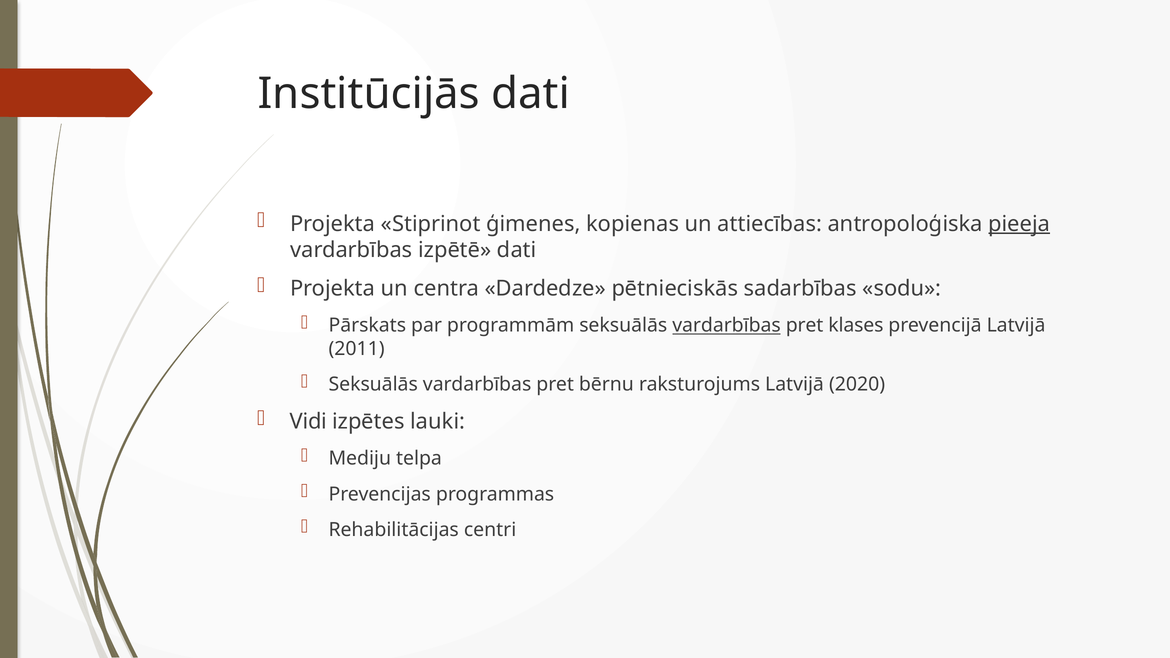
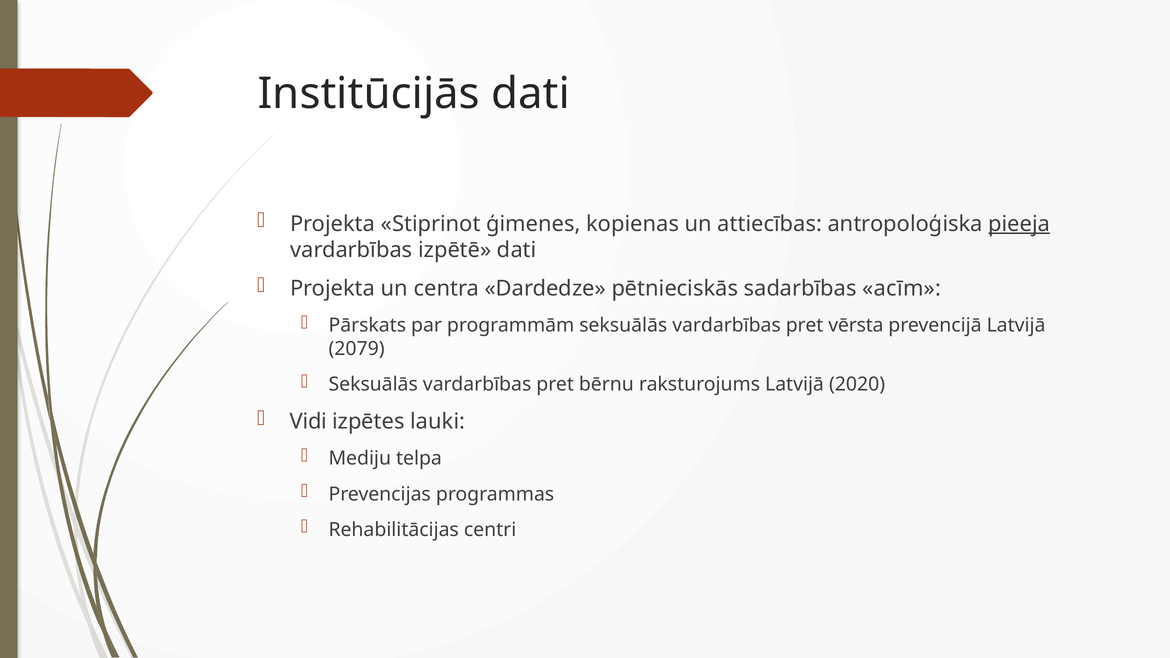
sodu: sodu -> acīm (902, 289)
vardarbības underline: present -> none (727, 326)
klases: klases -> vērsta (856, 326)
2011: 2011 -> 2079 (357, 349)
